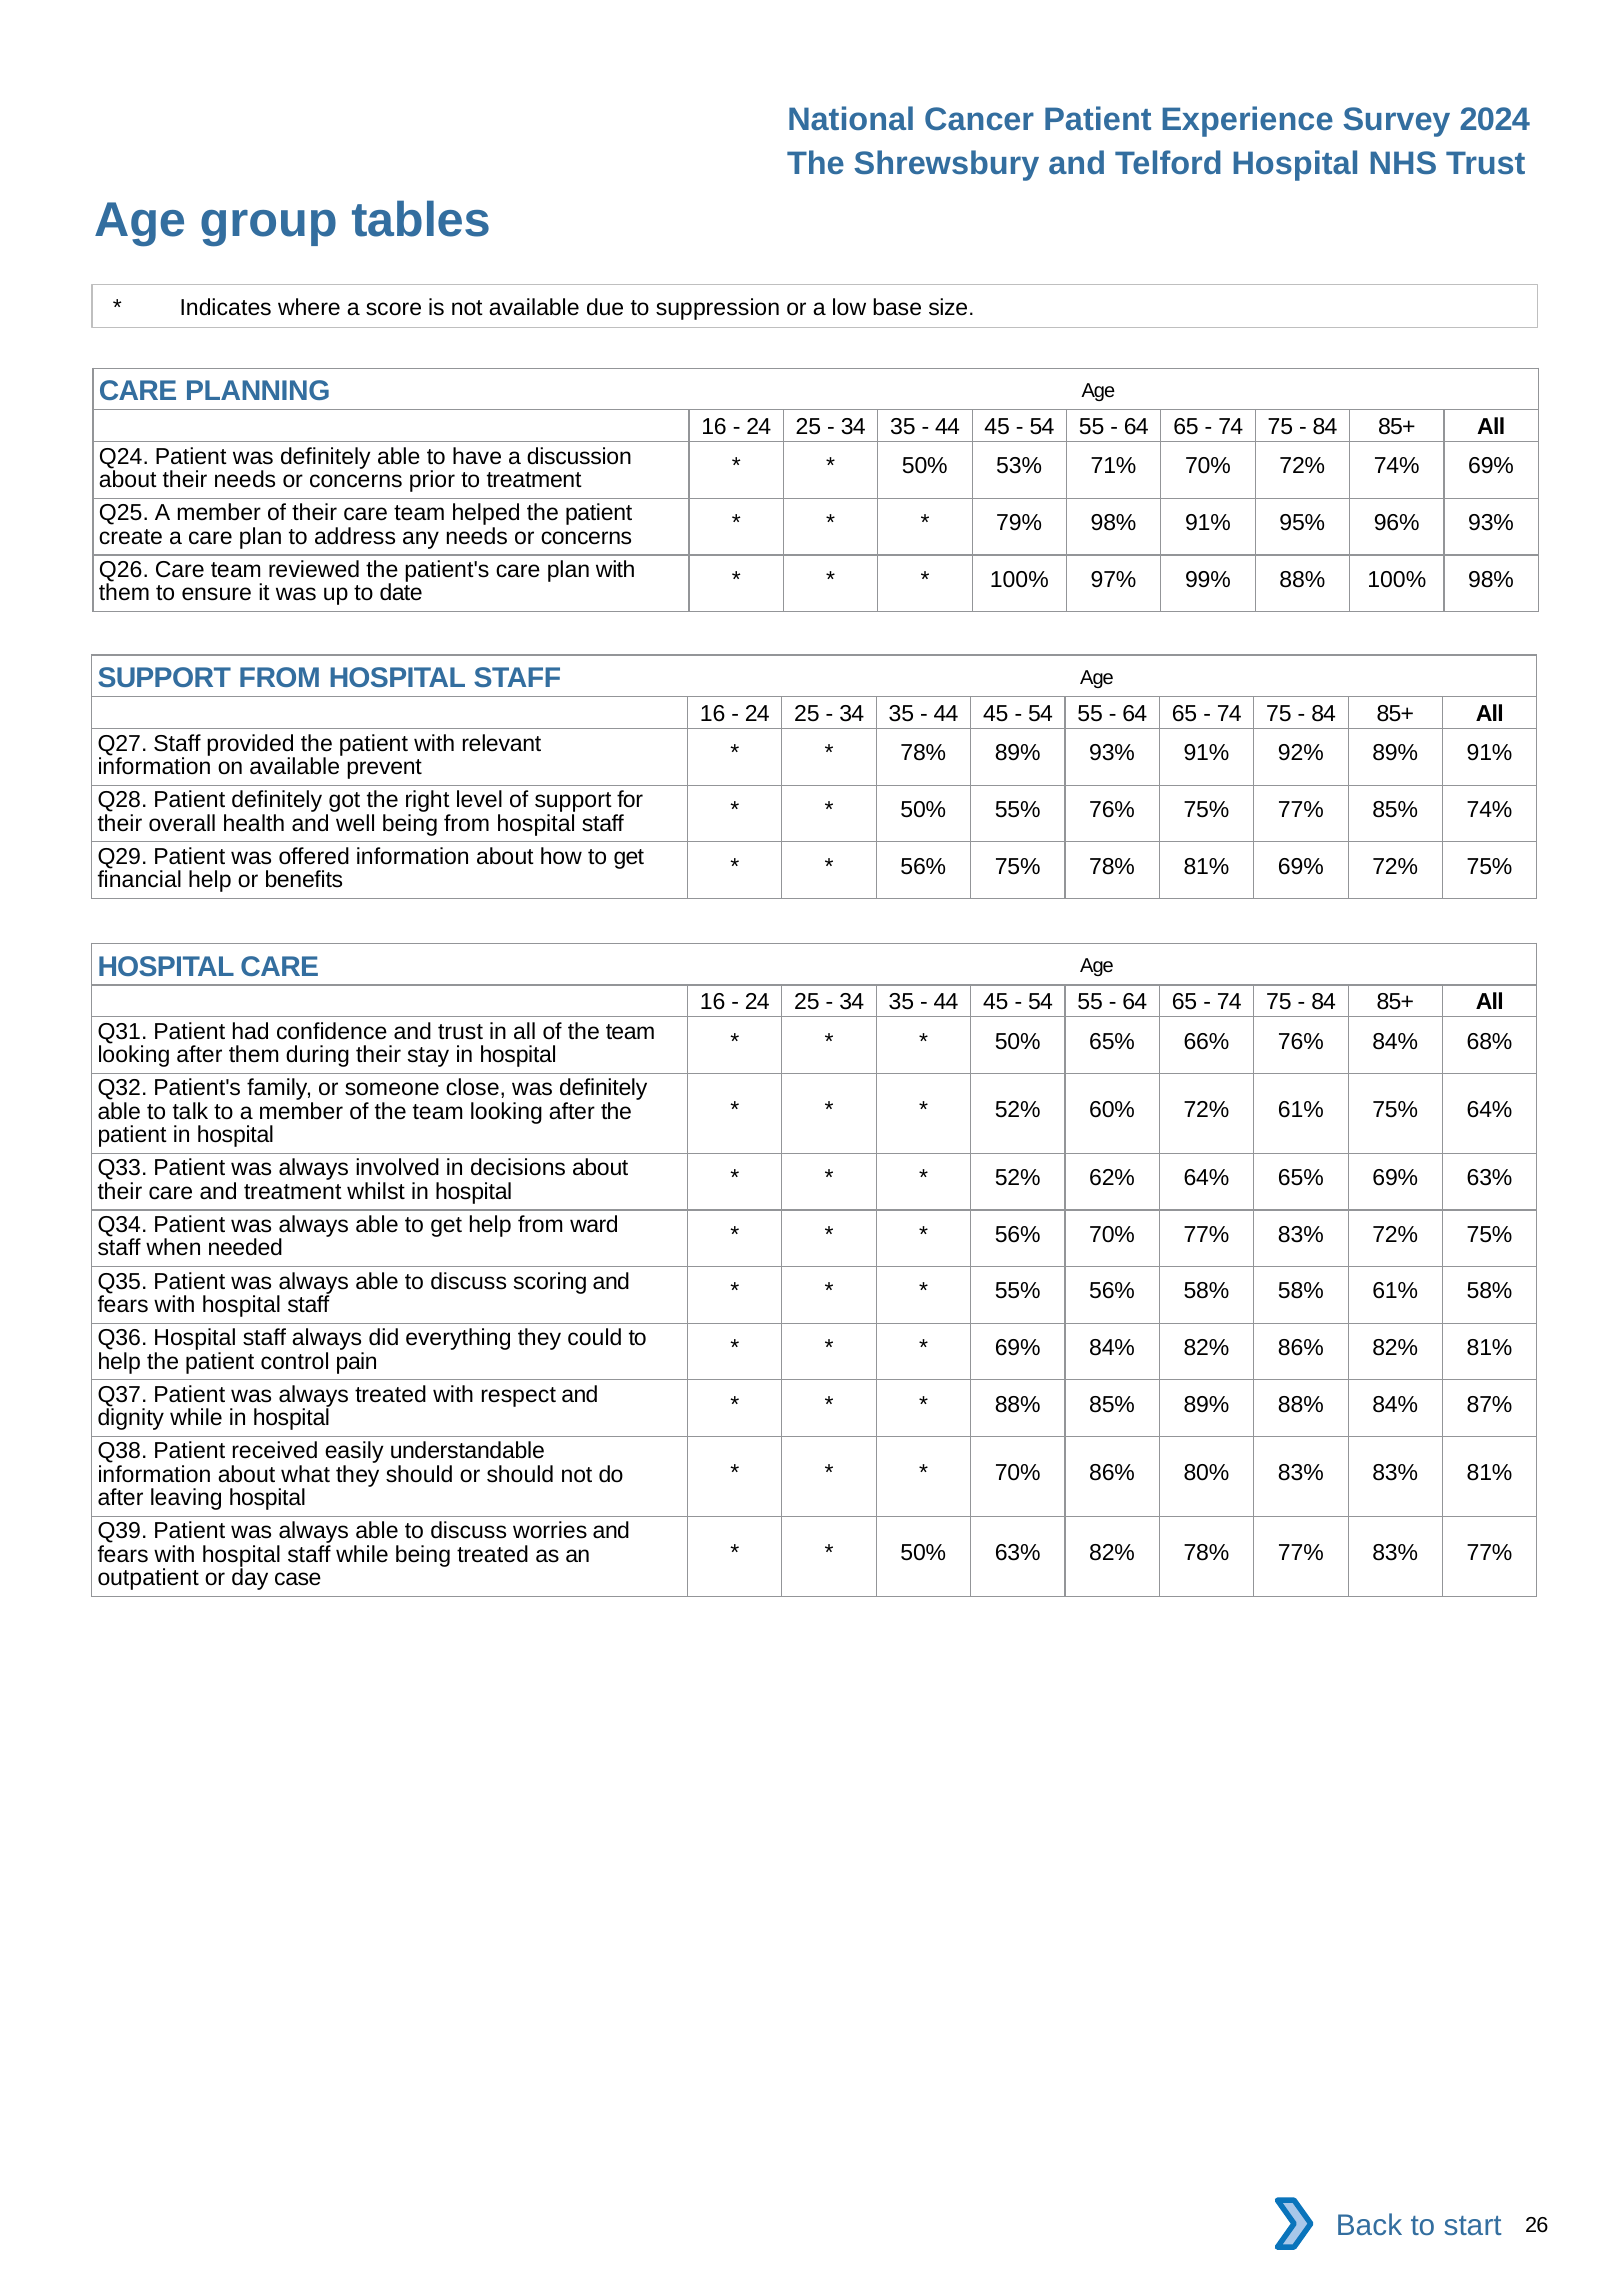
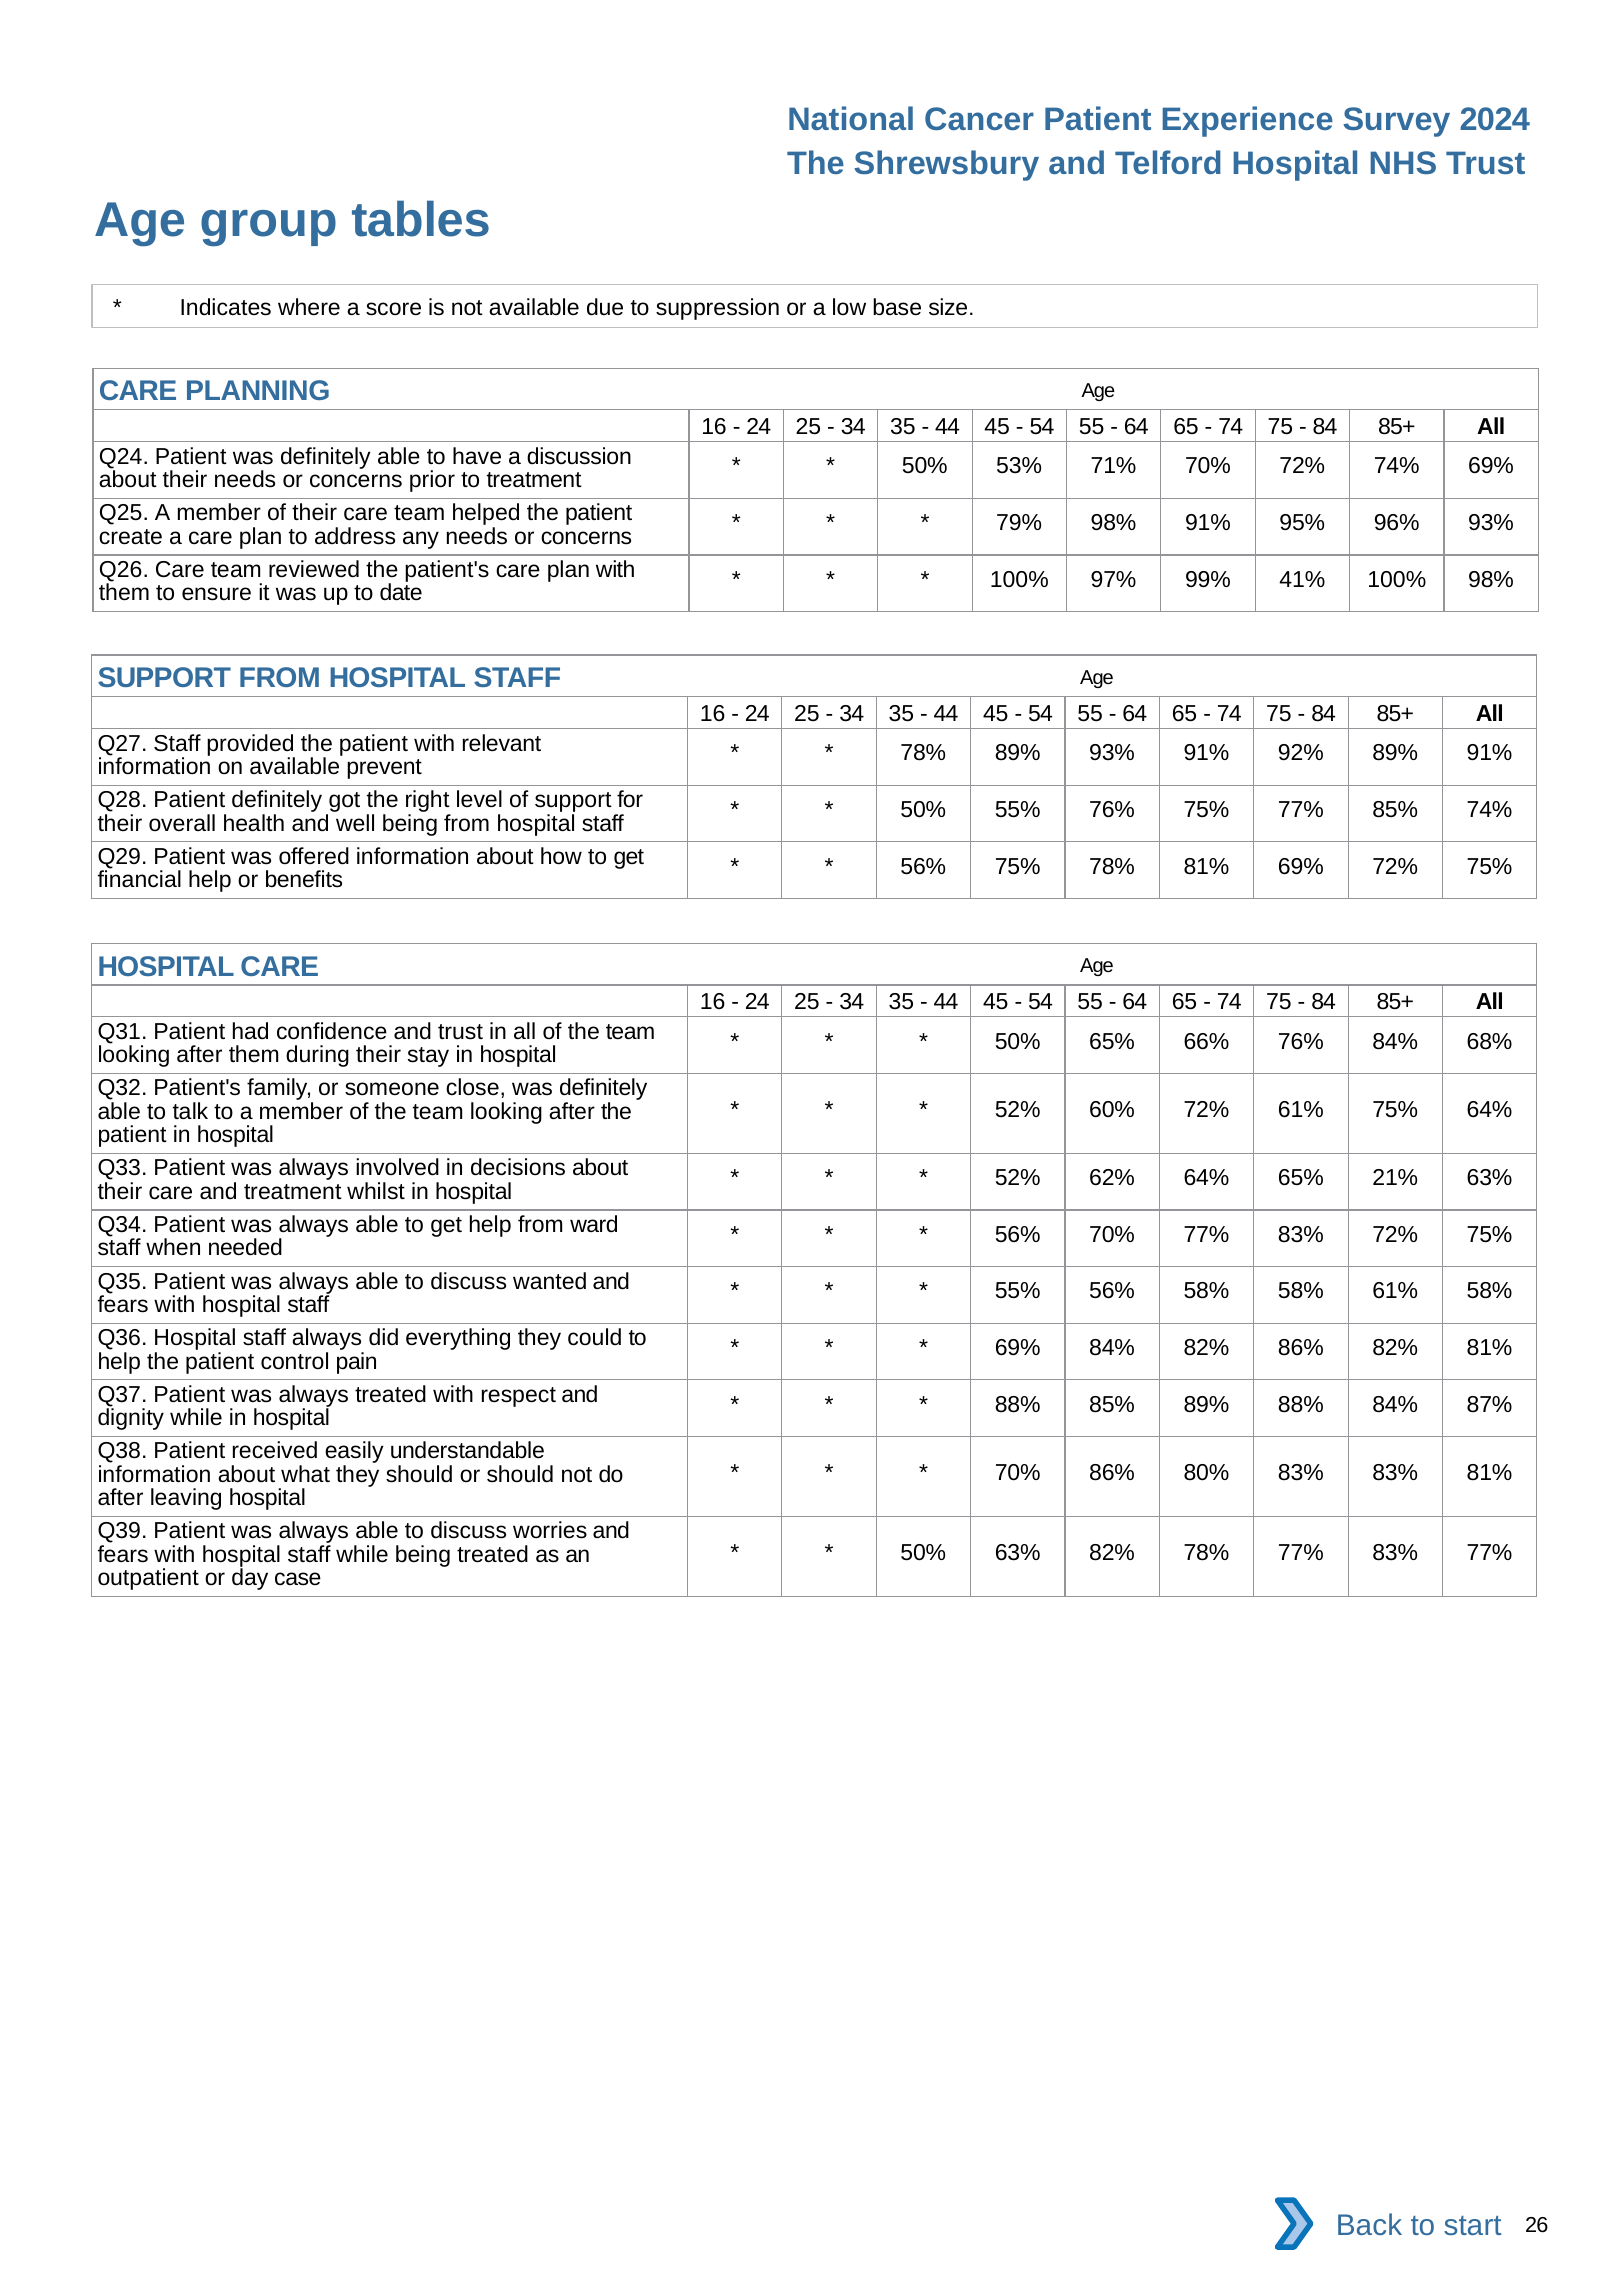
99% 88%: 88% -> 41% (1302, 579)
65% 69%: 69% -> 21% (1395, 1178)
scoring: scoring -> wanted (550, 1281)
